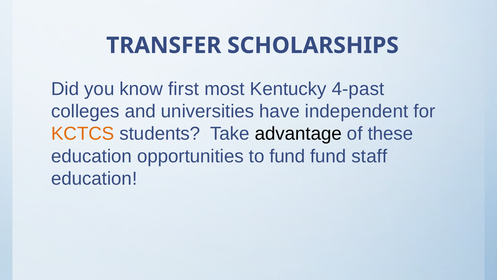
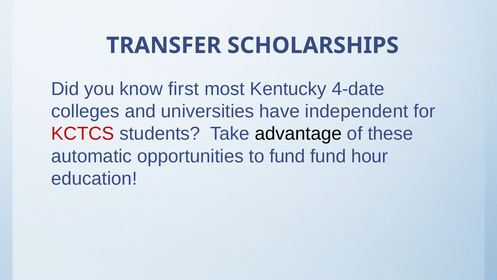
4-past: 4-past -> 4-date (358, 89)
KCTCS colour: orange -> red (83, 134)
education: education -> automatic (92, 156)
staff: staff -> hour (370, 156)
